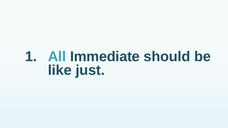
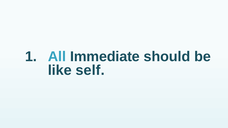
just: just -> self (90, 70)
